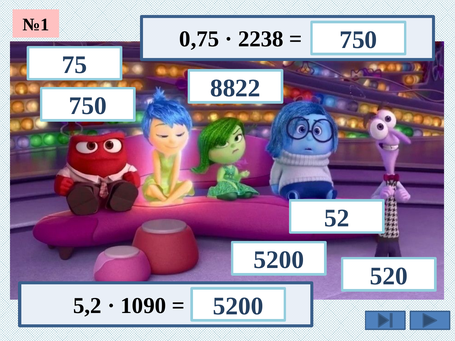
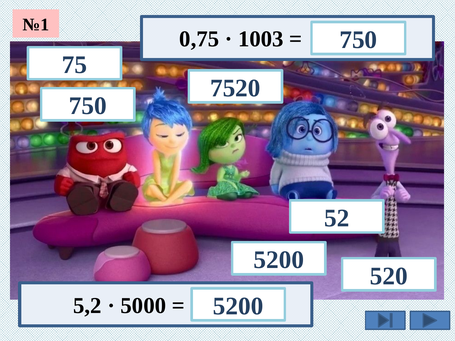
2238: 2238 -> 1003 (261, 39)
8822: 8822 -> 7520 (235, 88)
1090: 1090 -> 5000 (143, 306)
